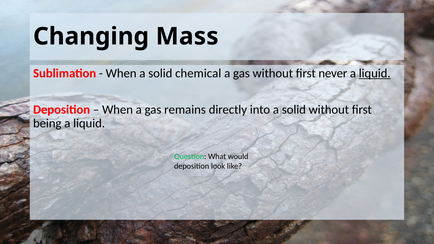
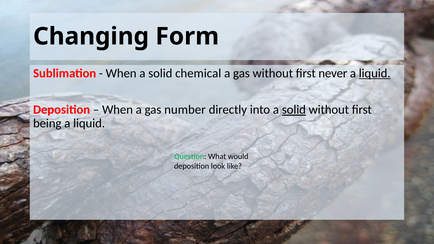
Mass: Mass -> Form (187, 36)
remains: remains -> number (185, 110)
solid underline: none -> present (294, 110)
